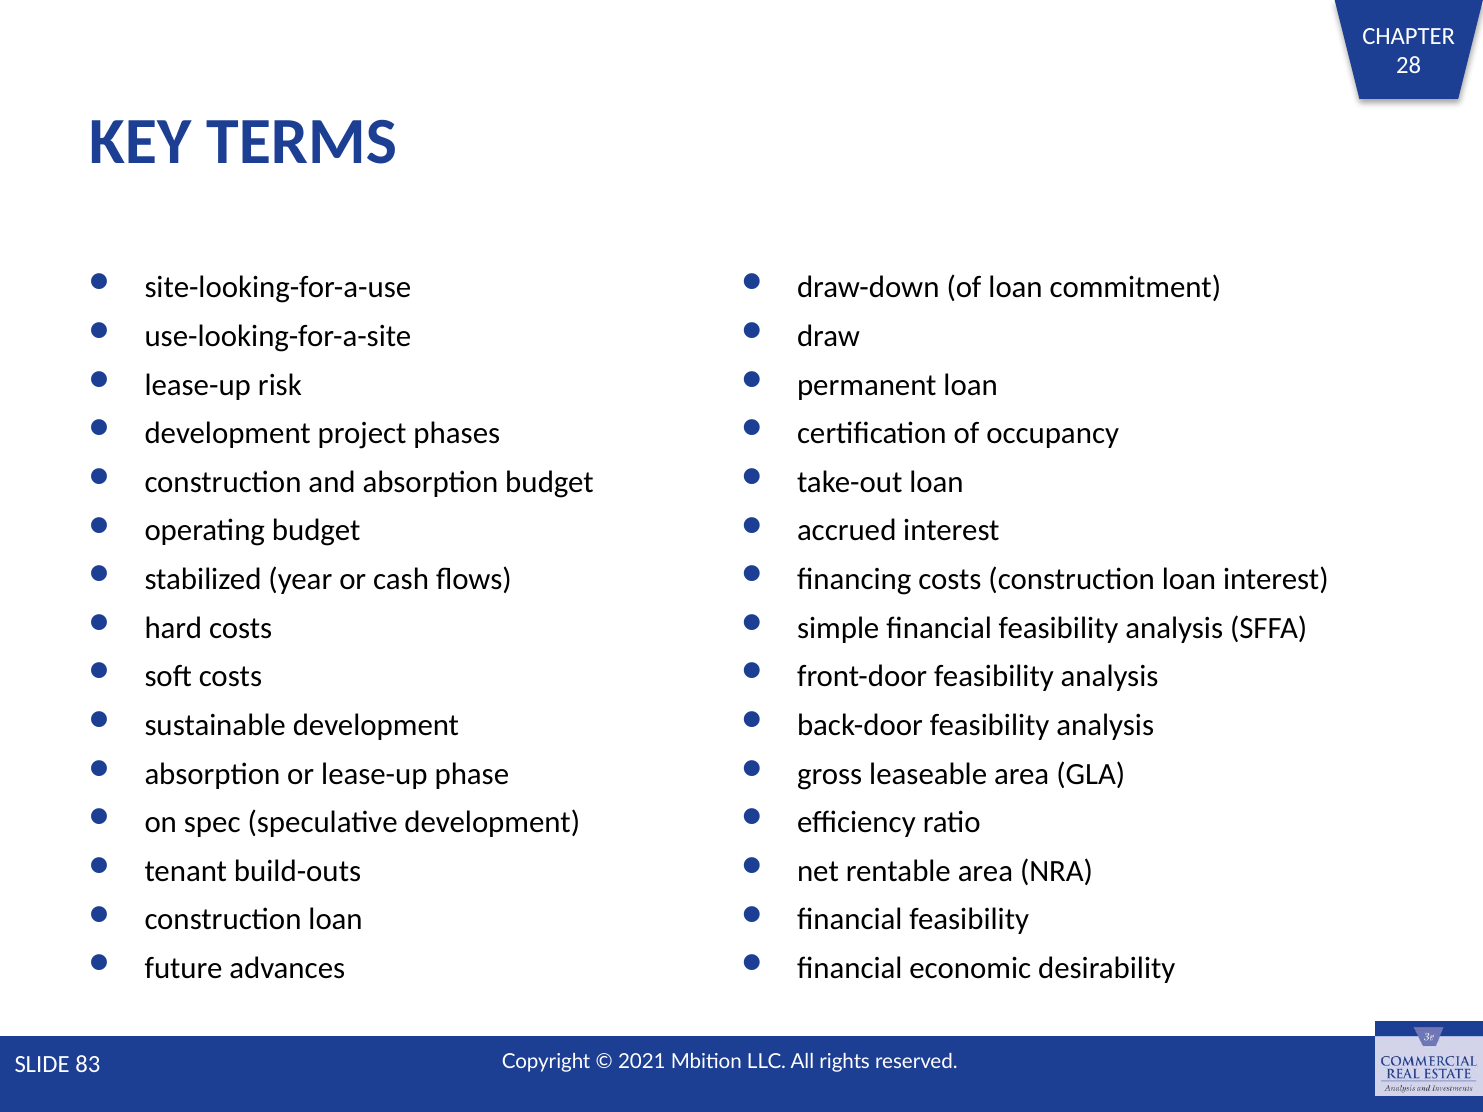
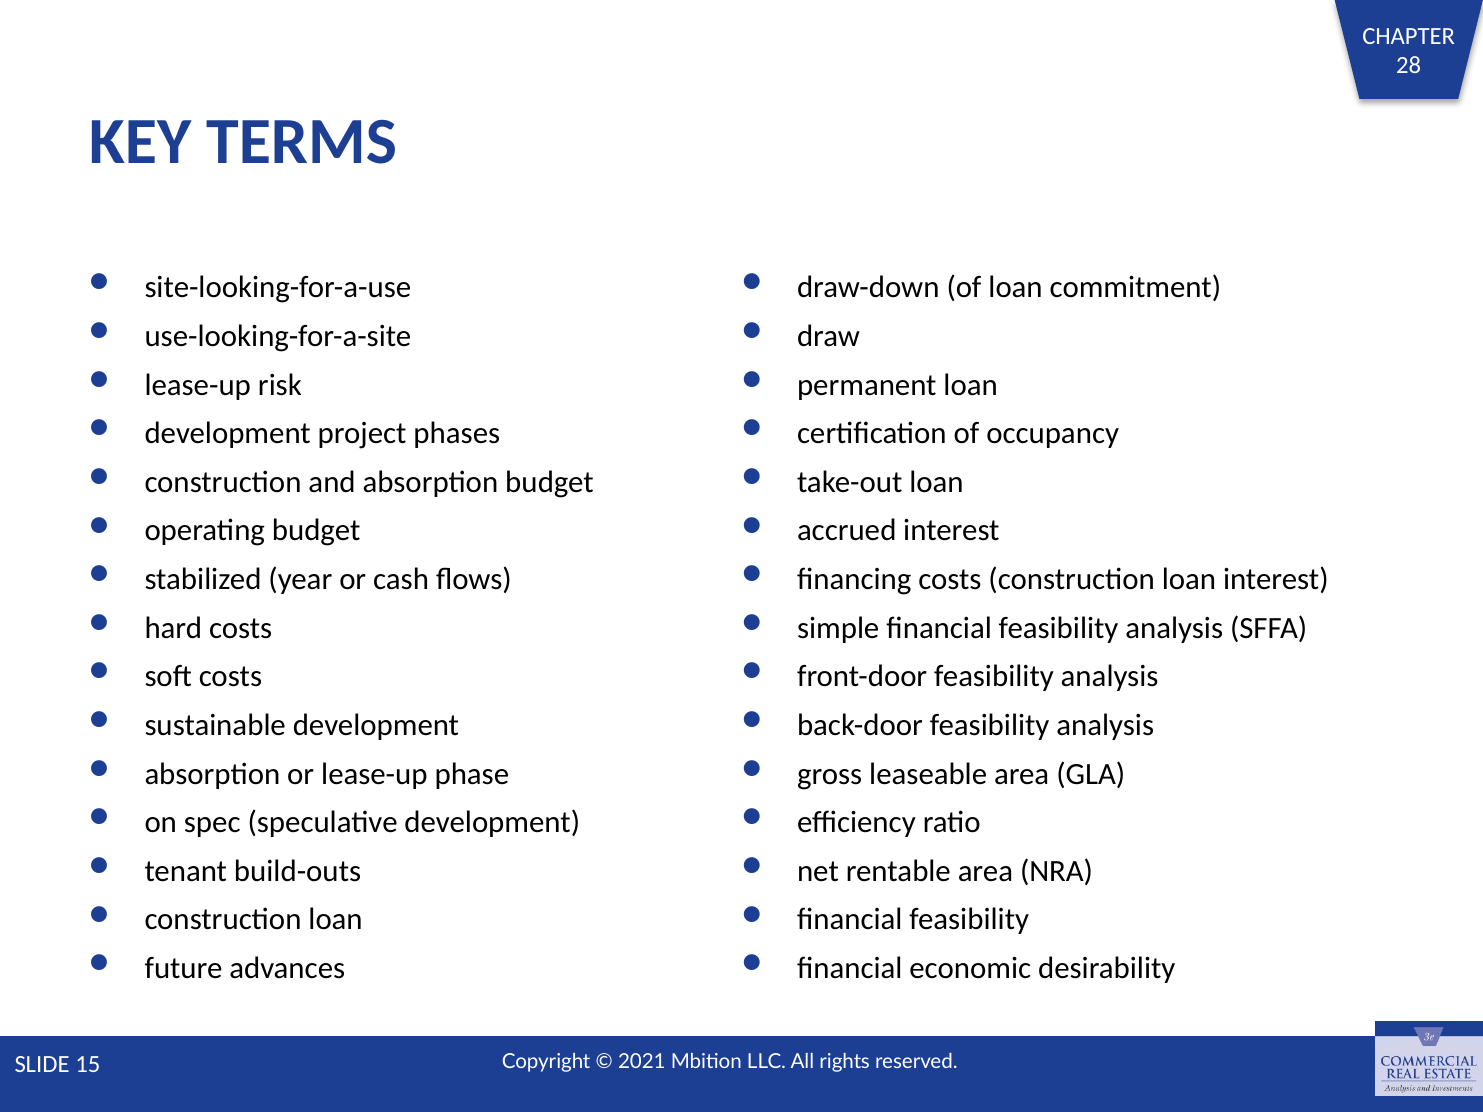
83: 83 -> 15 (88, 1065)
